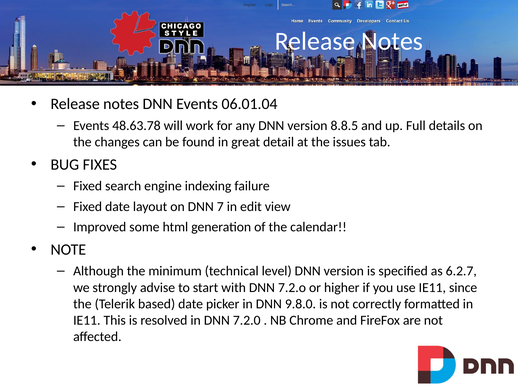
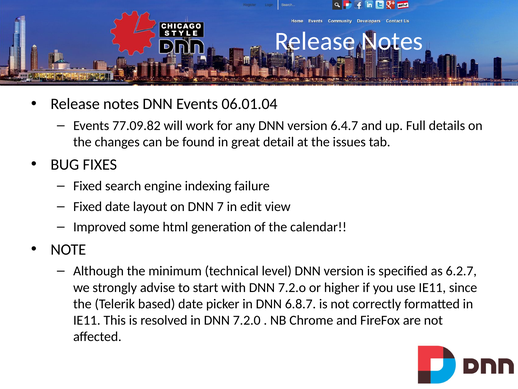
48.63.78: 48.63.78 -> 77.09.82 (136, 125)
8.8.5: 8.8.5 -> 6.4.7 (344, 125)
9.8.0: 9.8.0 -> 6.8.7 (300, 304)
